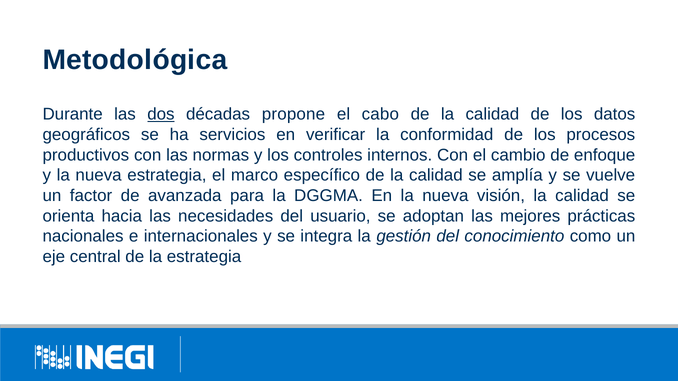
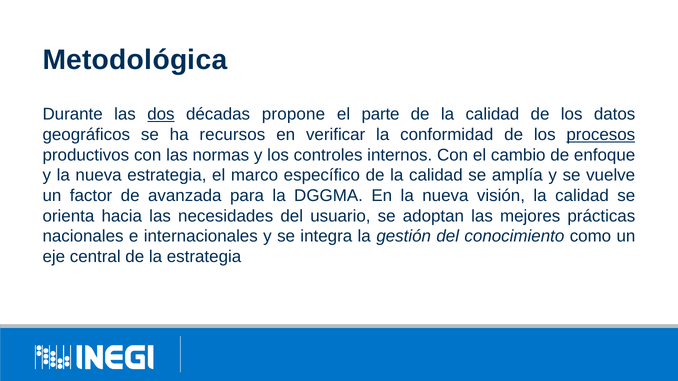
cabo: cabo -> parte (381, 114)
servicios: servicios -> recursos (232, 135)
procesos underline: none -> present (601, 135)
